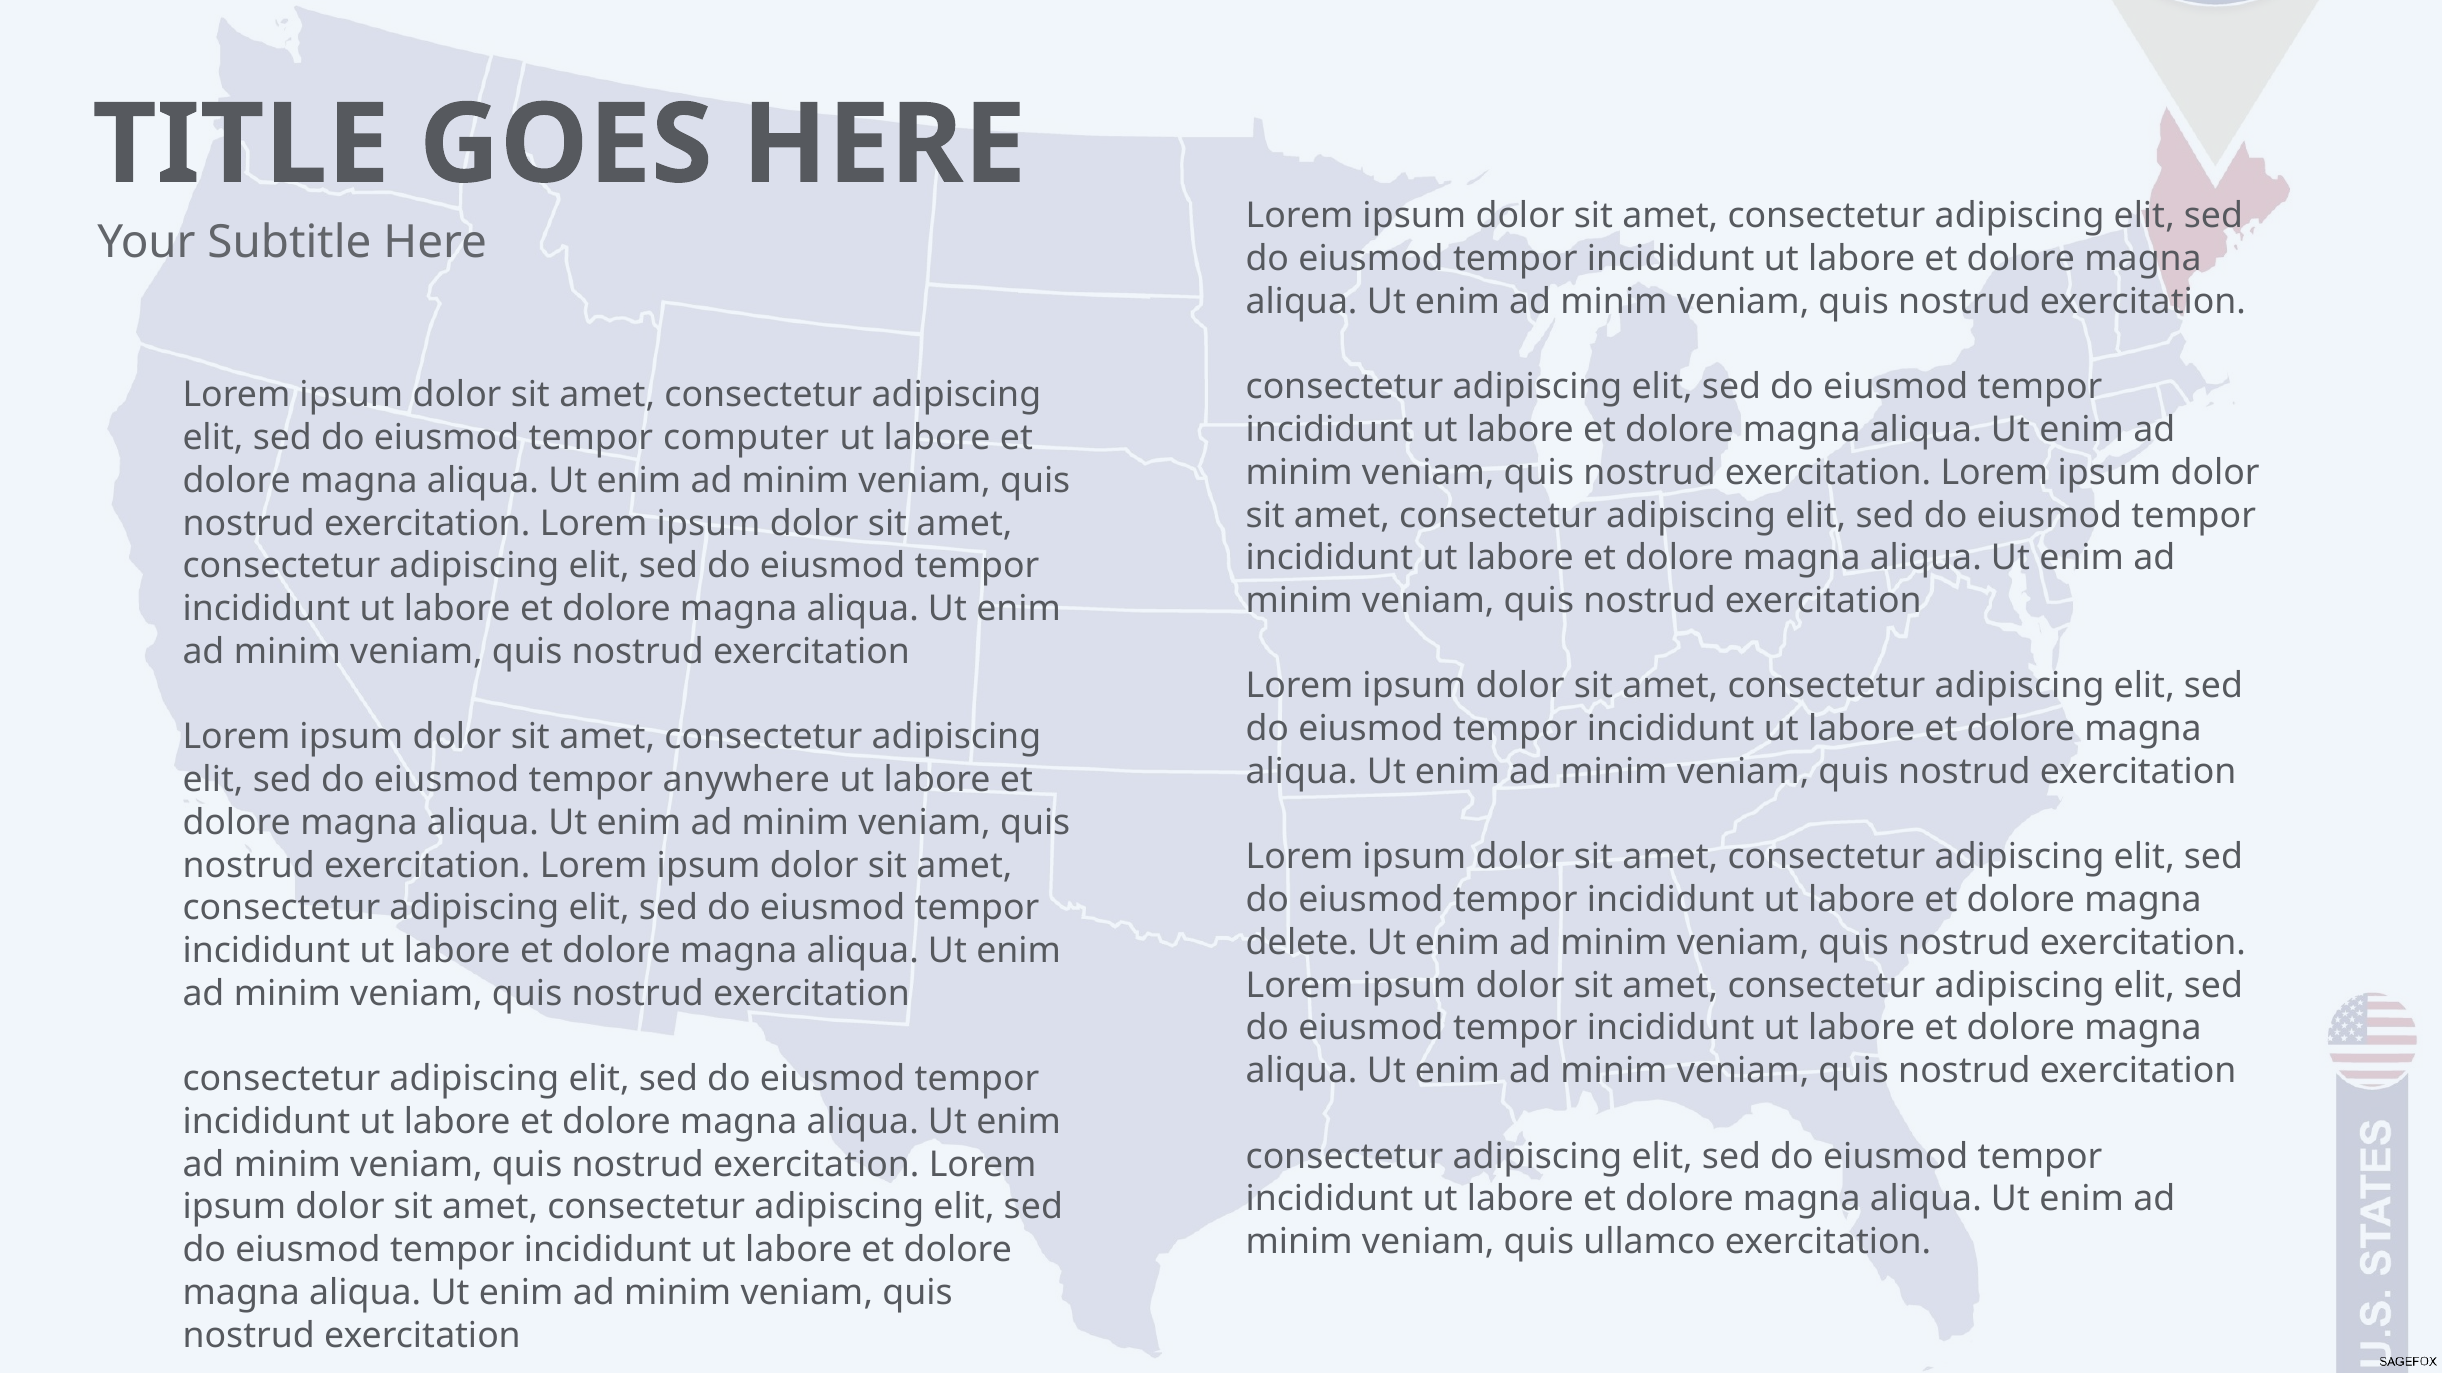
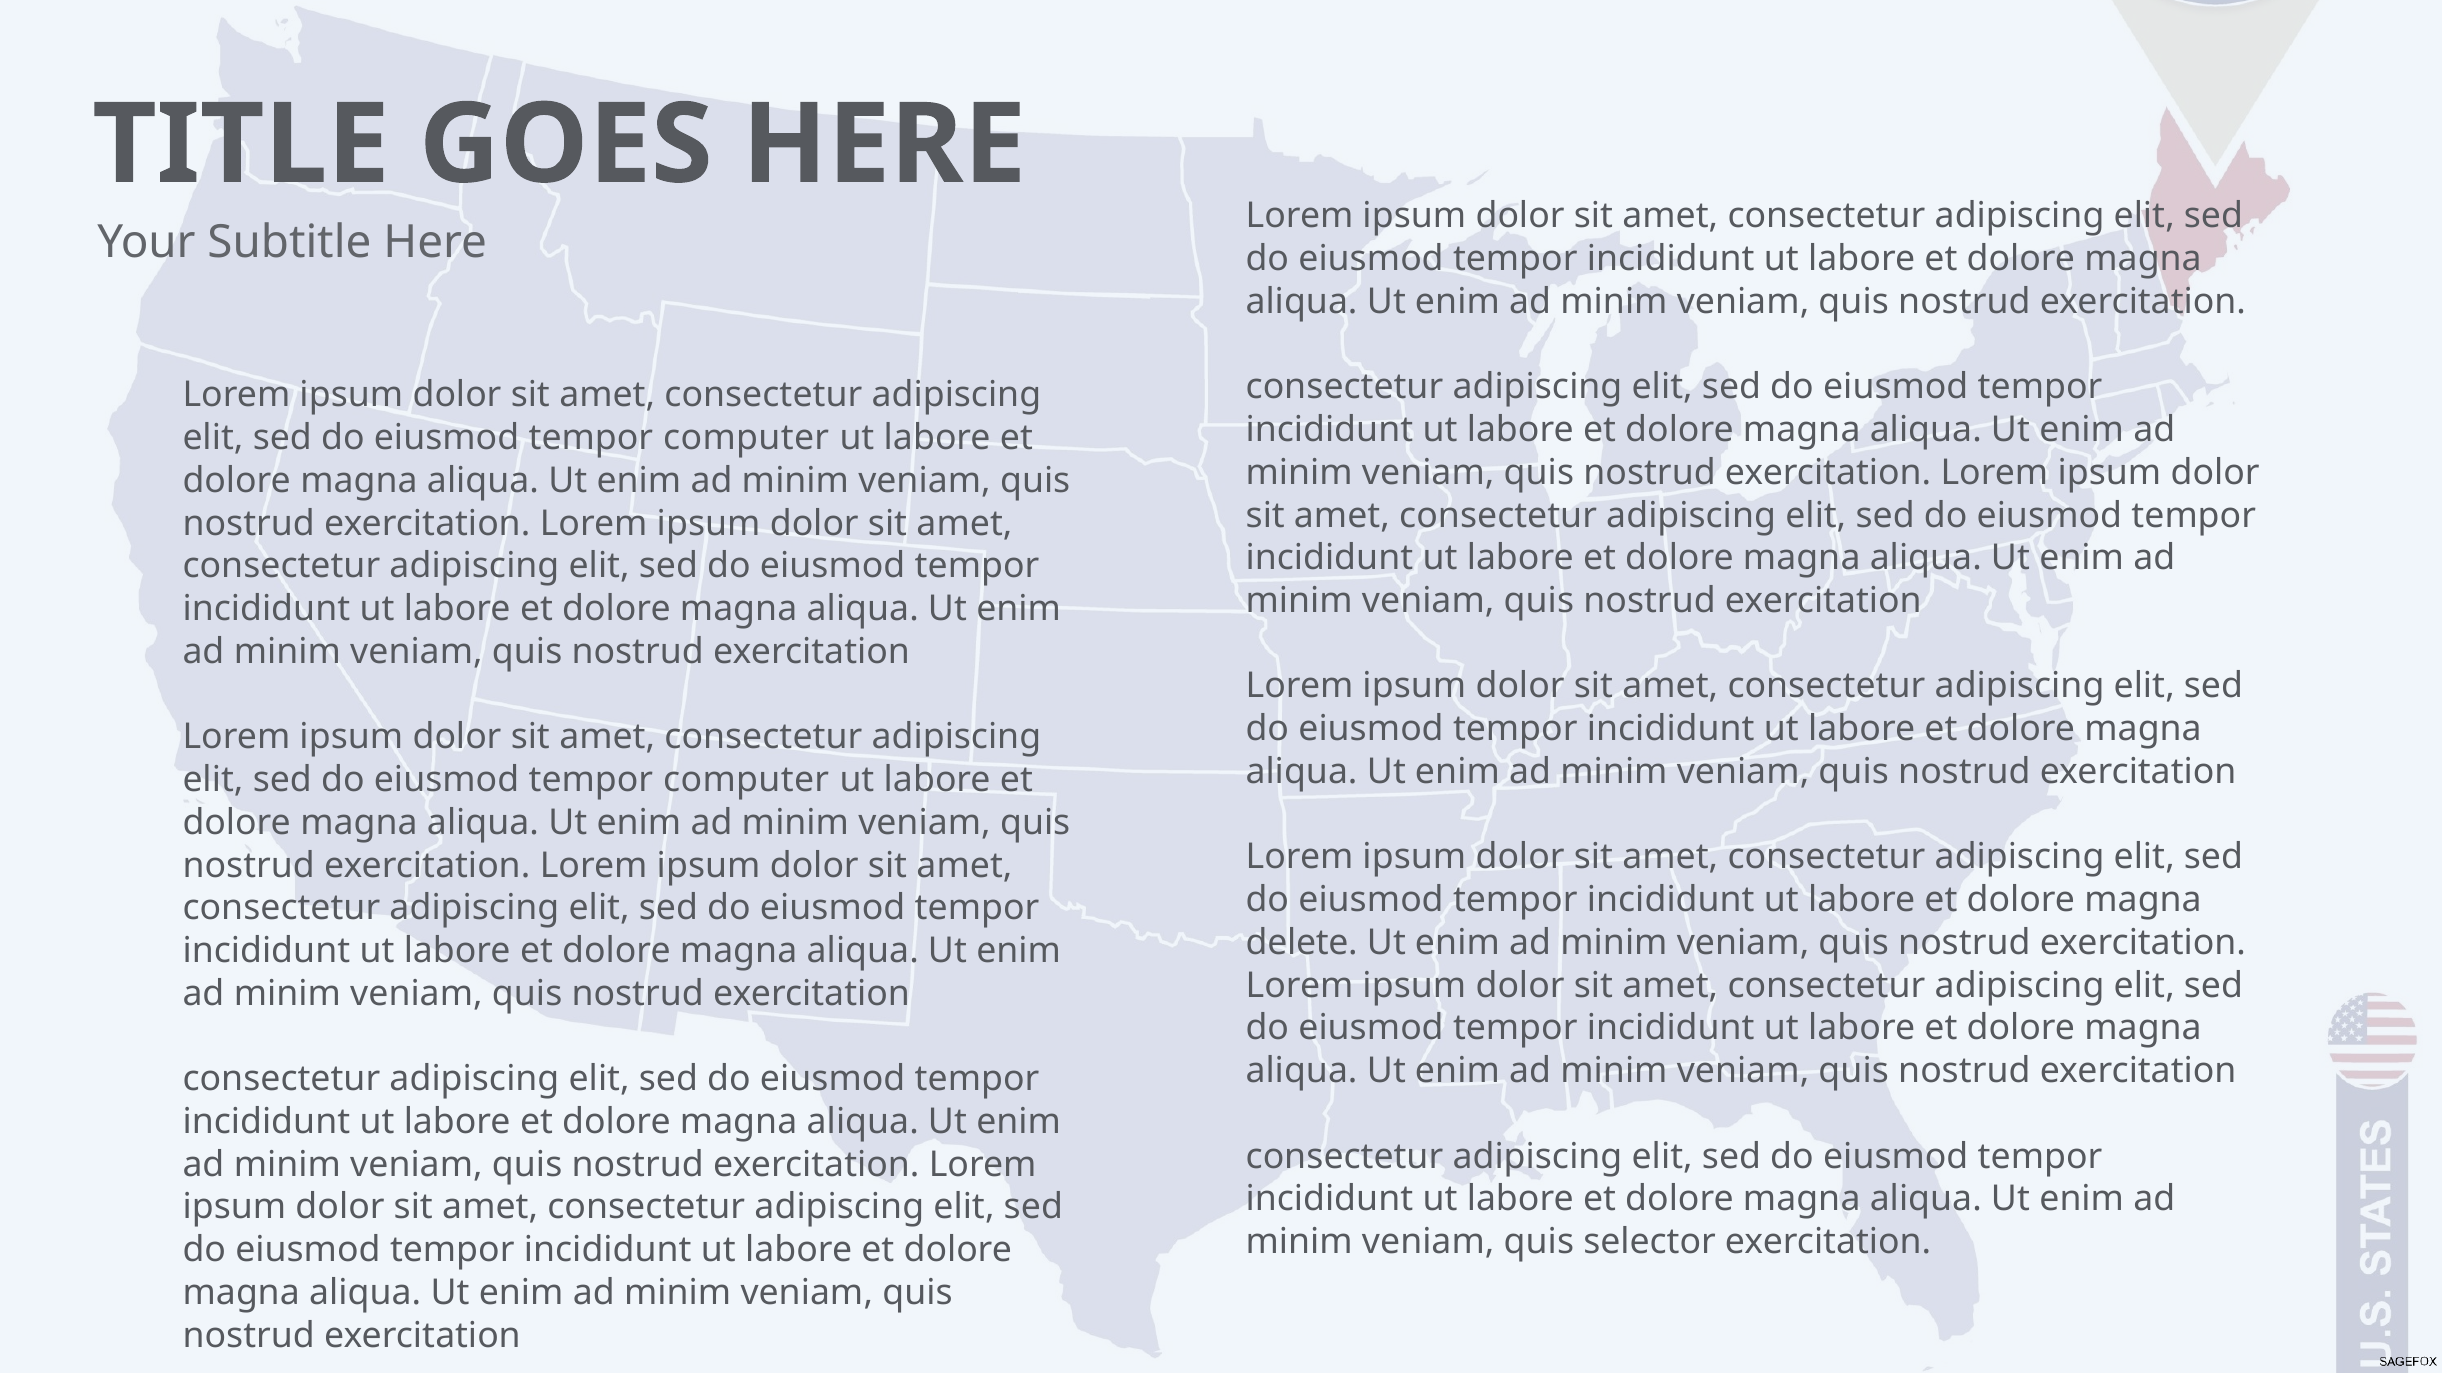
anywhere: anywhere -> computer (746, 780)
ullamco: ullamco -> selector (1650, 1242)
